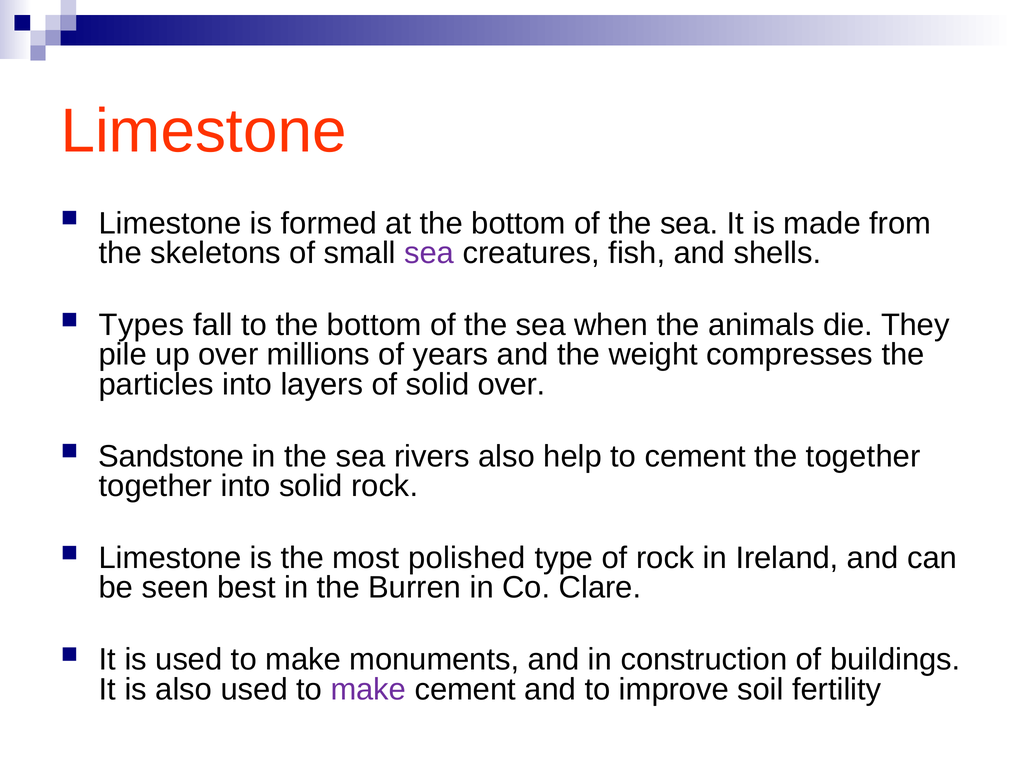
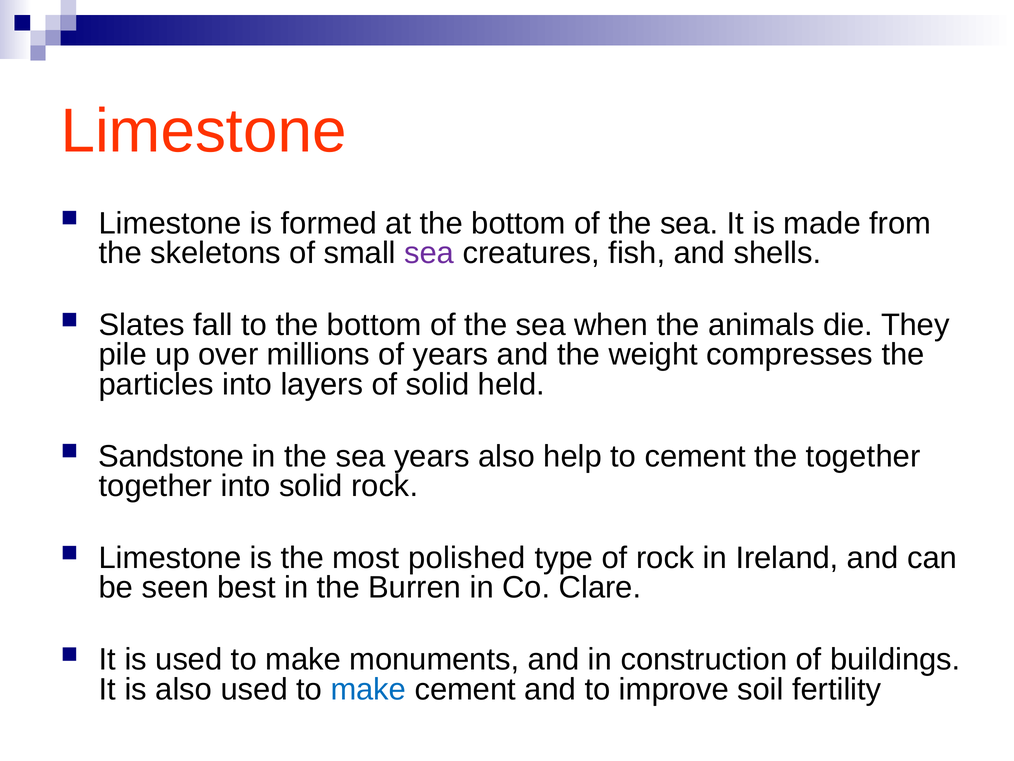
Types: Types -> Slates (142, 325)
solid over: over -> held (511, 384)
sea rivers: rivers -> years (432, 456)
make colour: purple -> blue (368, 689)
